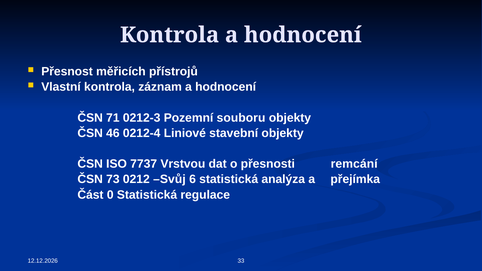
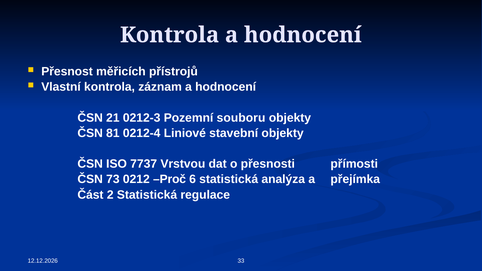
71: 71 -> 21 (113, 118)
46: 46 -> 81 (113, 133)
remcání: remcání -> přímosti (354, 164)
Svůj: Svůj -> Proč (170, 179)
0: 0 -> 2 (110, 195)
